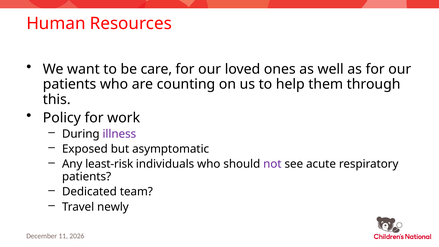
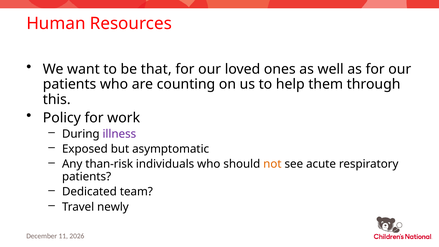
care: care -> that (156, 69)
least-risk: least-risk -> than-risk (109, 164)
not colour: purple -> orange (272, 164)
